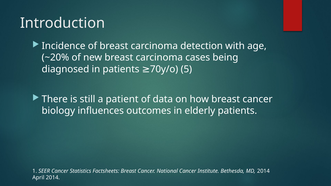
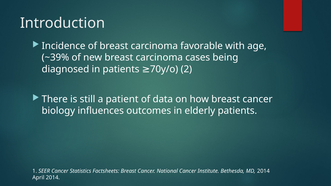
detection: detection -> favorable (202, 46)
~20%: ~20% -> ~39% (55, 58)
5: 5 -> 2 (186, 69)
